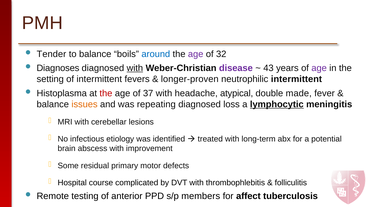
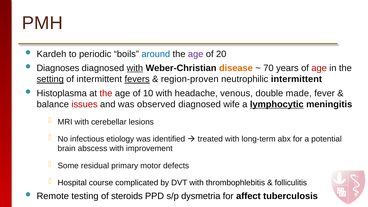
Tender: Tender -> Kardeh (52, 54)
to balance: balance -> periodic (95, 54)
32: 32 -> 20 (221, 54)
disease colour: purple -> orange (236, 68)
43: 43 -> 70 (268, 68)
age colour: purple -> red (319, 68)
setting underline: none -> present (50, 79)
fevers underline: none -> present (137, 79)
longer-proven: longer-proven -> region-proven (190, 79)
37: 37 -> 10 (148, 93)
atypical: atypical -> venous (237, 93)
issues colour: orange -> red (85, 104)
repeating: repeating -> observed (156, 104)
loss: loss -> wife (232, 104)
anterior: anterior -> steroids (127, 196)
members: members -> dysmetria (201, 196)
